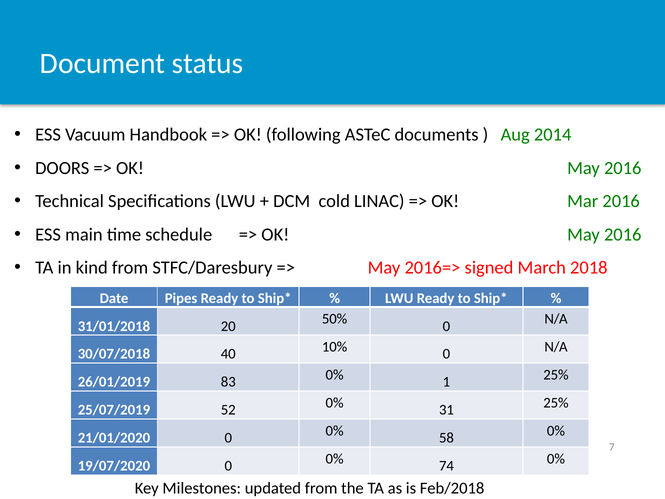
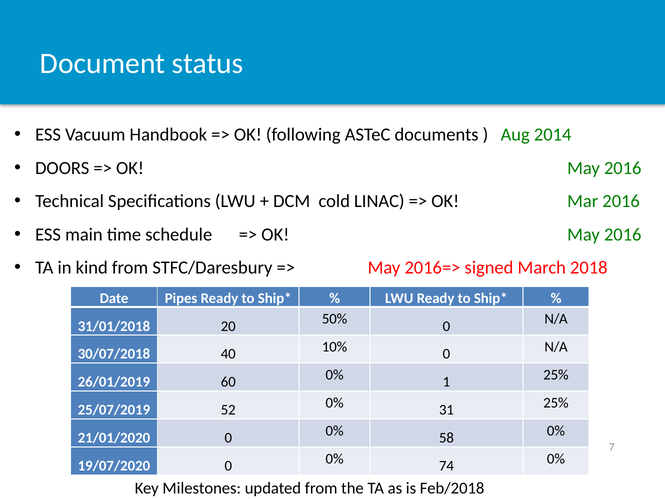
83: 83 -> 60 (228, 382)
